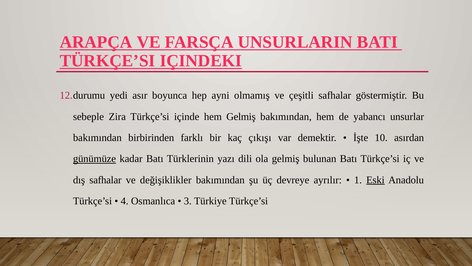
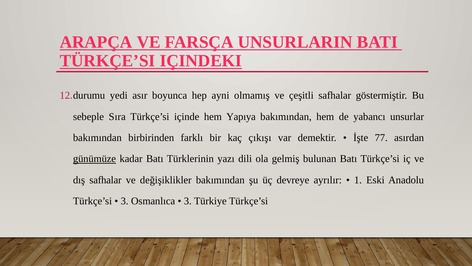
Zira: Zira -> Sıra (117, 116)
hem Gelmiş: Gelmiş -> Yapıya (241, 116)
10: 10 -> 77 (381, 138)
Eski underline: present -> none (375, 180)
4: 4 -> 3 (125, 201)
